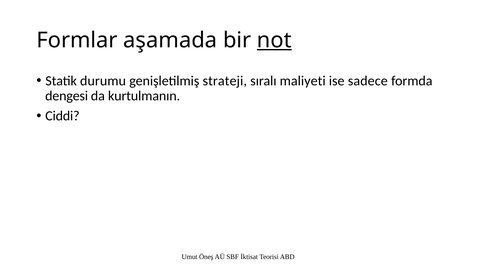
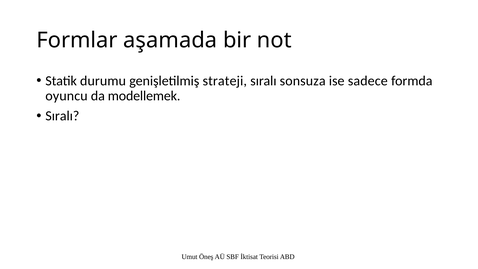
not underline: present -> none (274, 40)
maliyeti: maliyeti -> sonsuza (303, 81)
dengesi: dengesi -> oyuncu (67, 96)
kurtulmanın: kurtulmanın -> modellemek (144, 96)
Ciddi: Ciddi -> Sıralı (62, 116)
